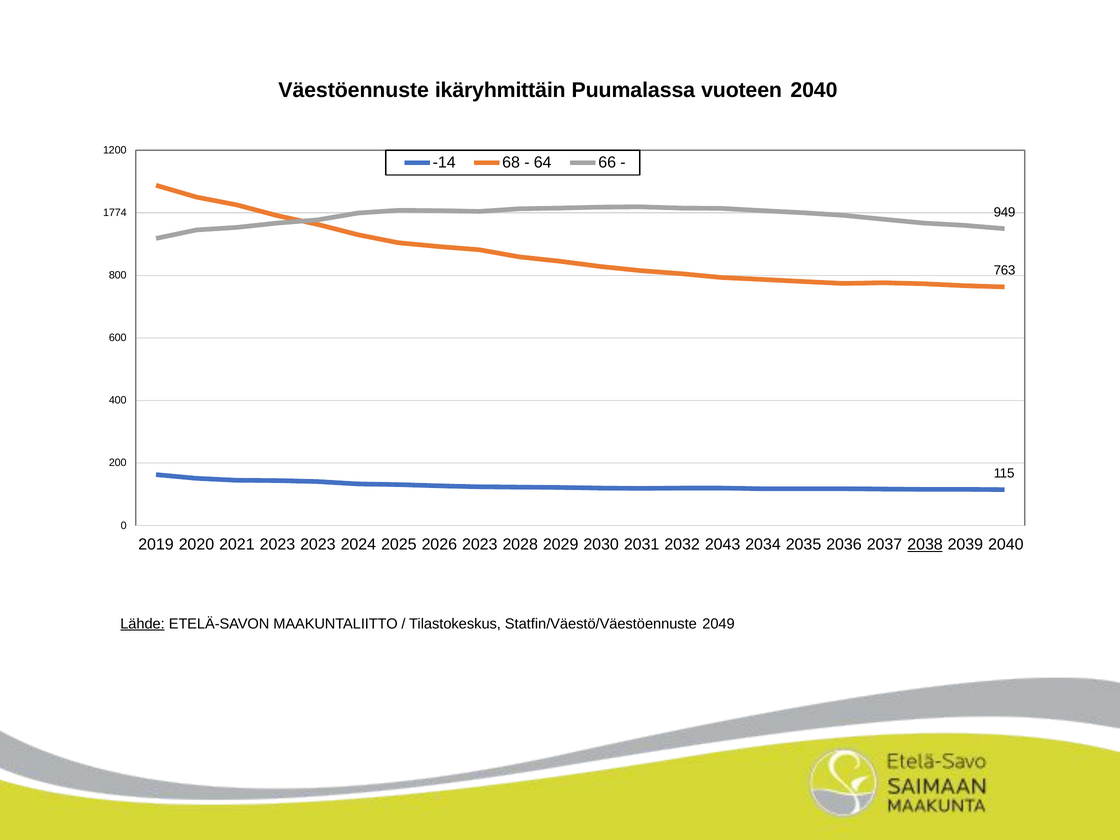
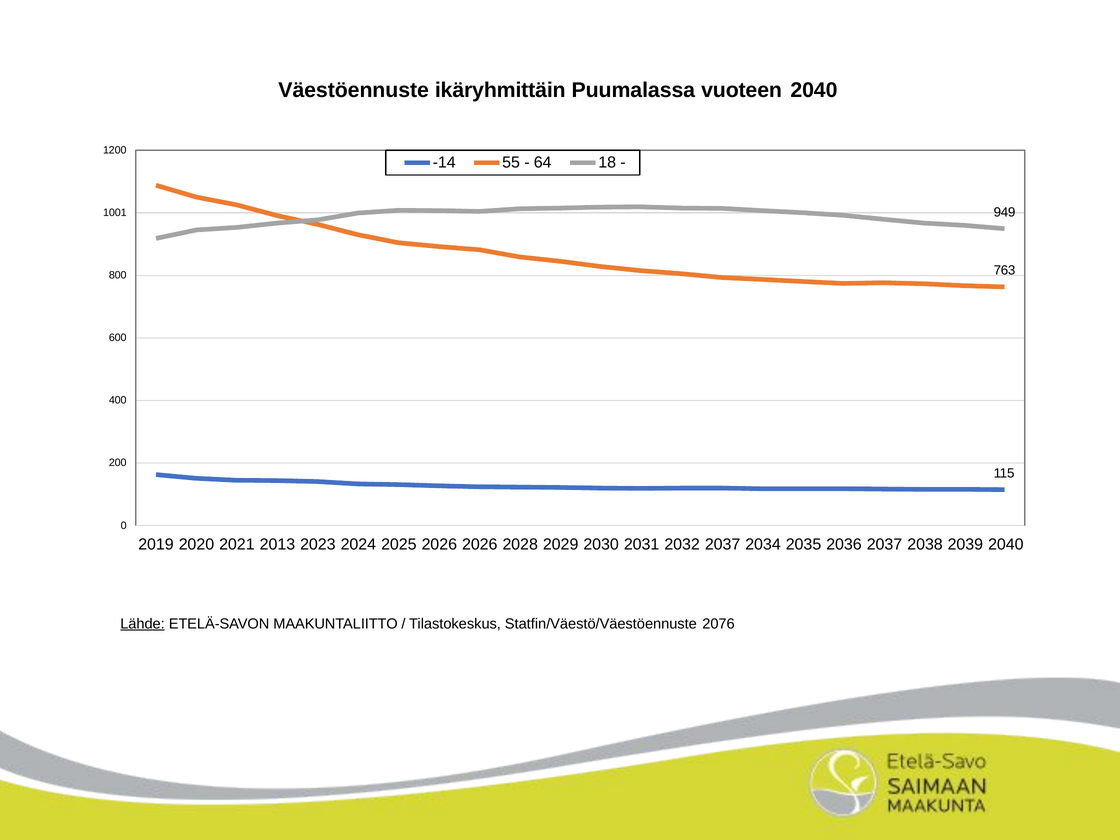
68: 68 -> 55 (511, 163)
66: 66 -> 18 (607, 163)
1774: 1774 -> 1001 (115, 213)
2021 2023: 2023 -> 2013 (277, 545)
2026 2023: 2023 -> 2026 (480, 545)
2032 2043: 2043 -> 2037 (723, 545)
2038 underline: present -> none (925, 545)
2049: 2049 -> 2076 (719, 624)
